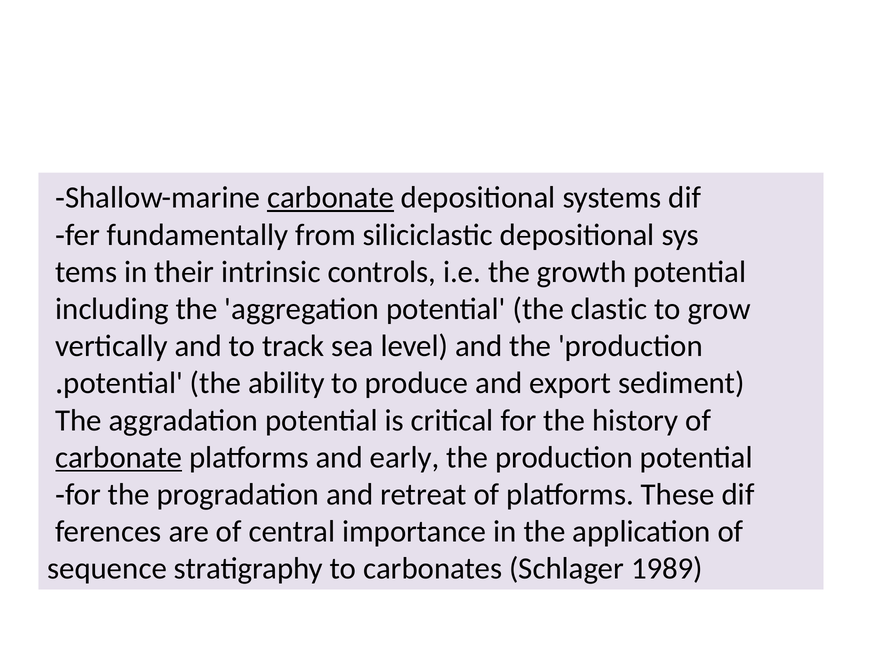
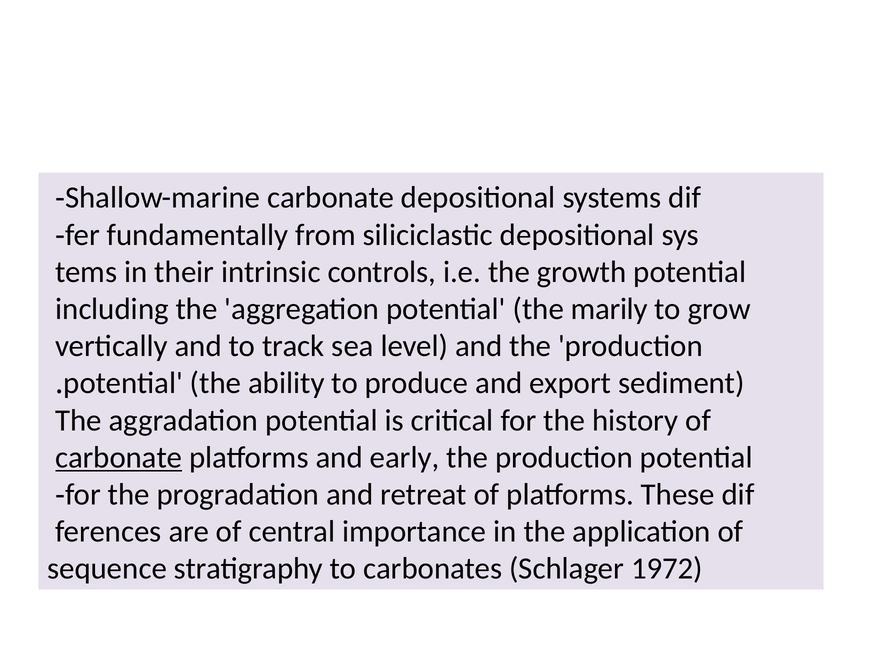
carbonate underline: present -> none (331, 198)
clastic: clastic -> marily (609, 309)
1989: 1989 -> 1972 (667, 568)
